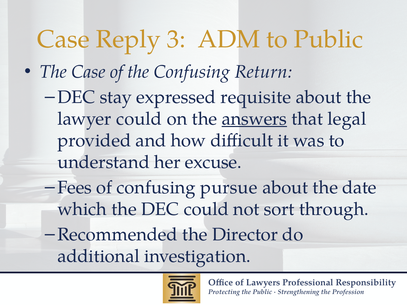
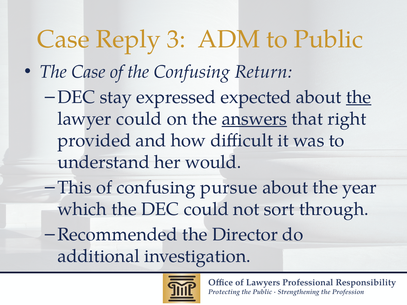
requisite: requisite -> expected (256, 97)
the underline: none -> present (359, 97)
legal: legal -> right (347, 119)
excuse: excuse -> would (213, 162)
Fees: Fees -> This (75, 188)
date: date -> year (359, 188)
